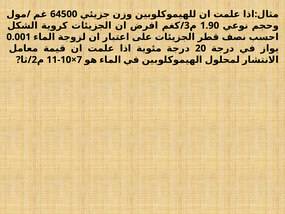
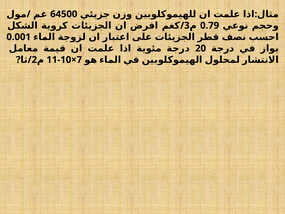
1.90: 1.90 -> 0.79 (210, 25)
